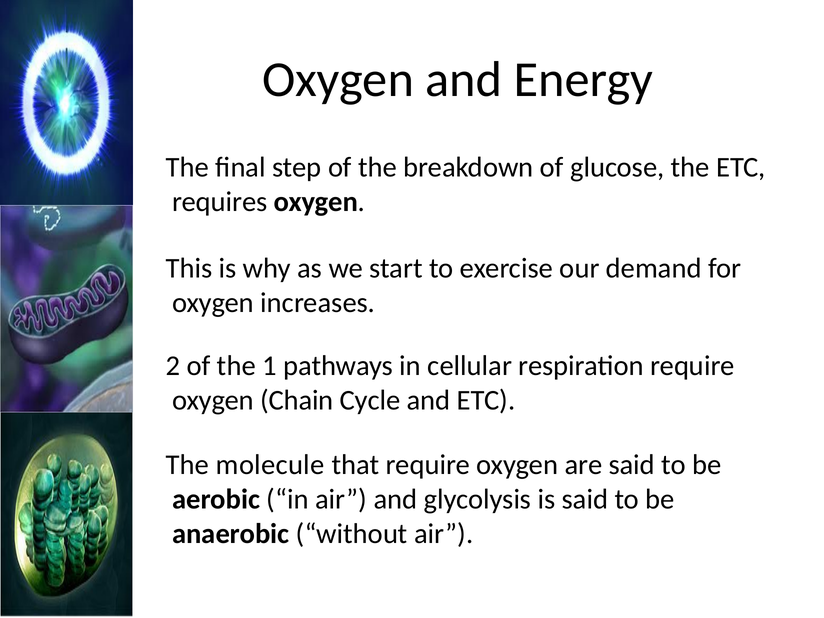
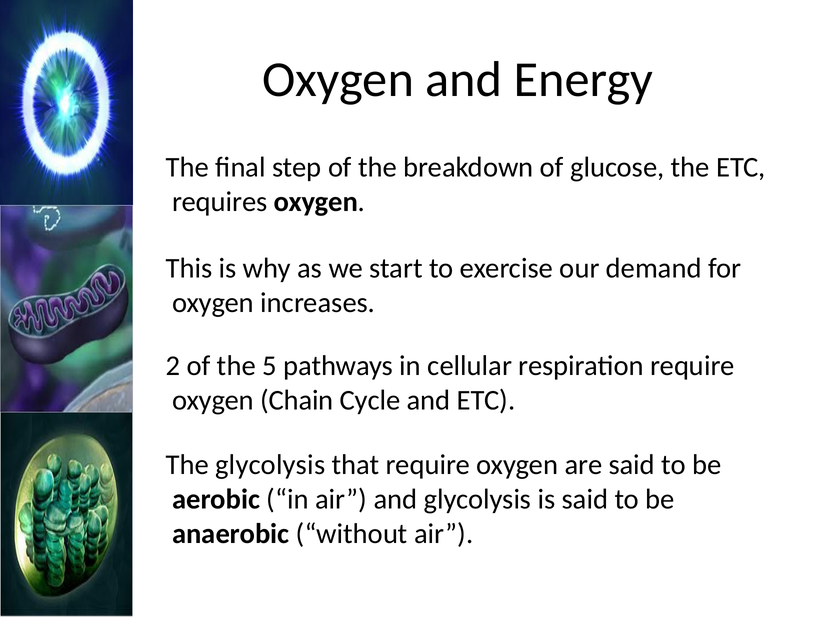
1: 1 -> 5 (269, 366)
The molecule: molecule -> glycolysis (270, 465)
